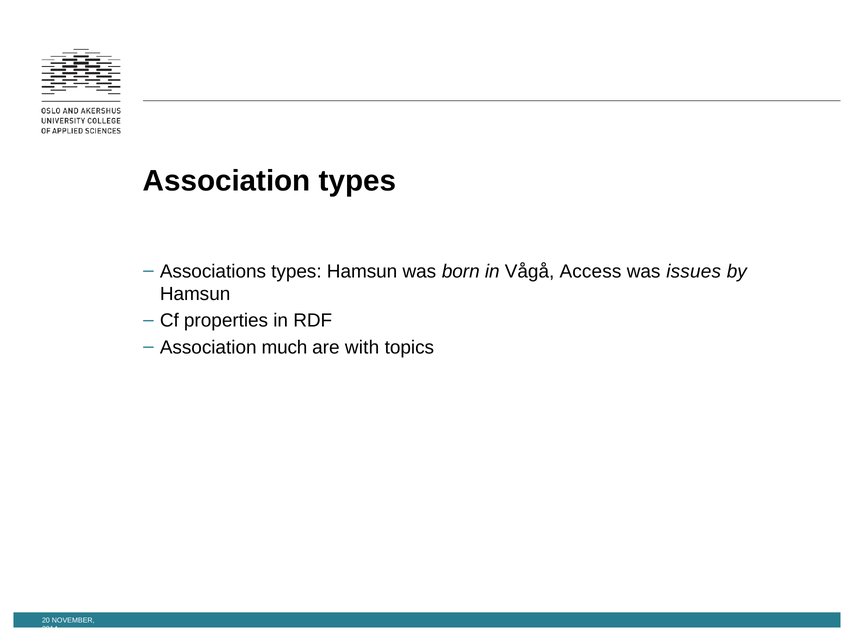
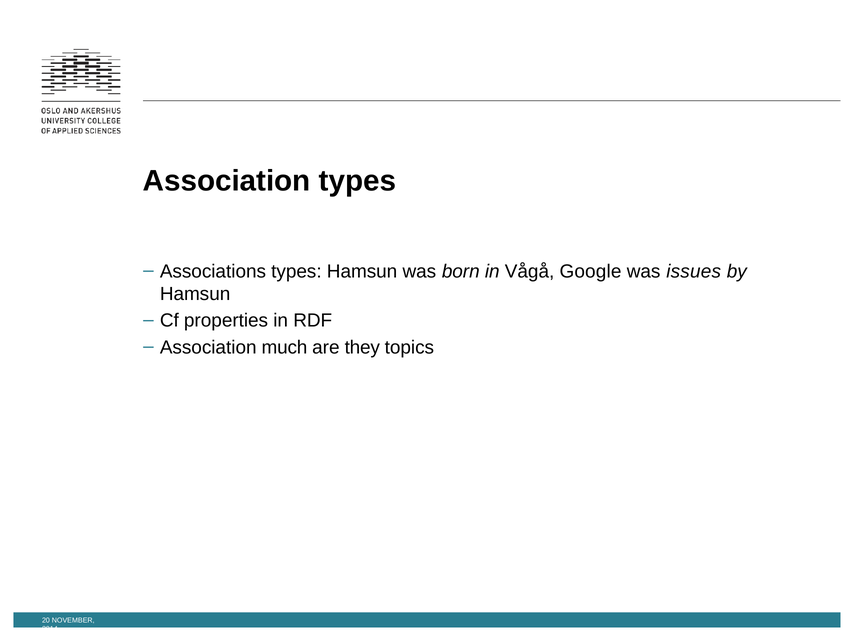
Access: Access -> Google (590, 271)
with: with -> they (362, 347)
